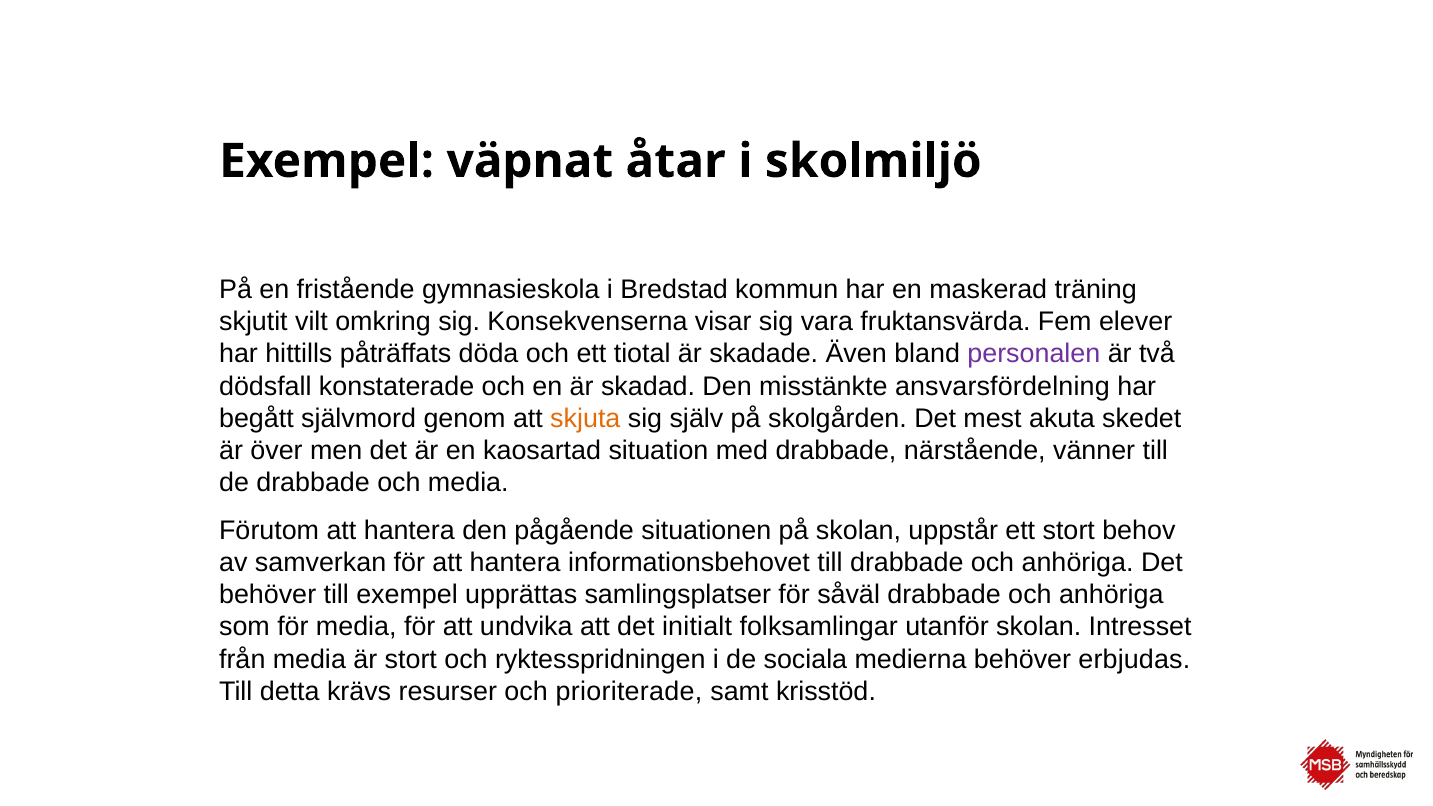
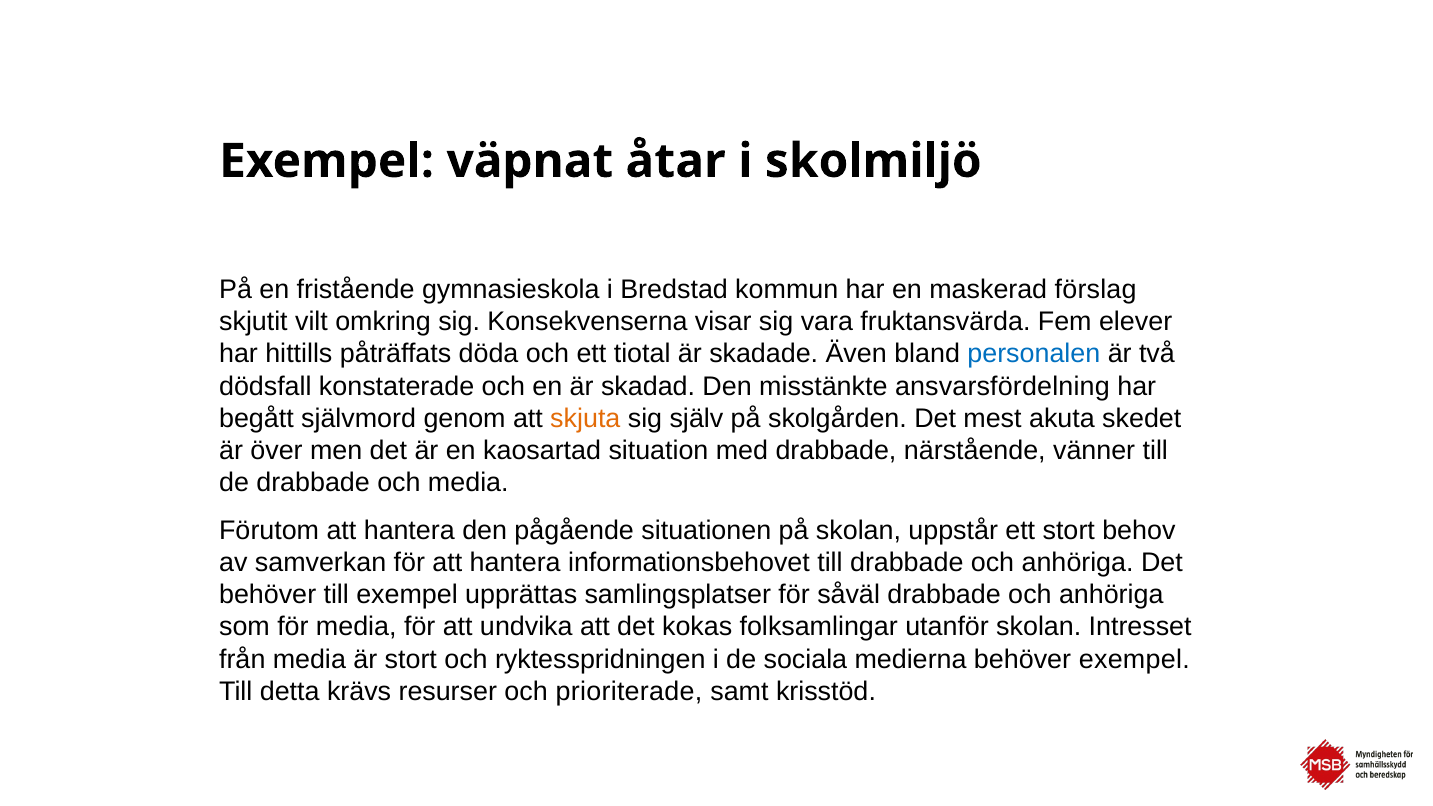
träning: träning -> förslag (1096, 290)
personalen colour: purple -> blue (1034, 354)
initialt: initialt -> kokas (697, 627)
behöver erbjudas: erbjudas -> exempel (1134, 659)
